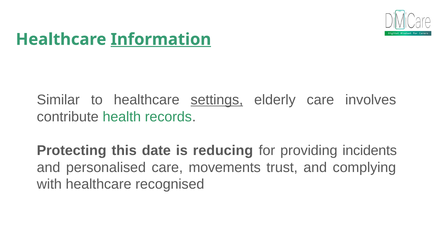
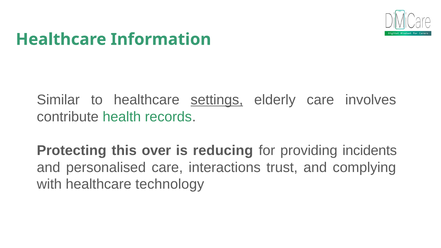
Information underline: present -> none (161, 39)
date: date -> over (156, 151)
movements: movements -> interactions (225, 167)
recognised: recognised -> technology (170, 184)
